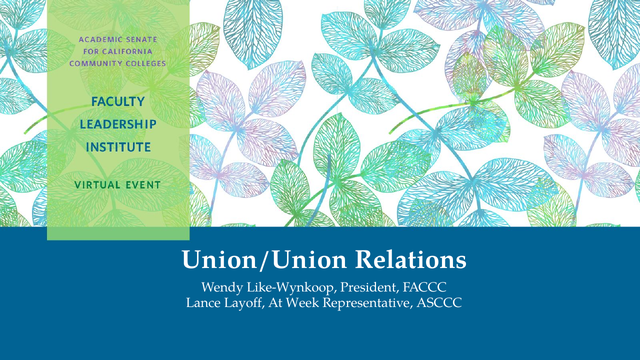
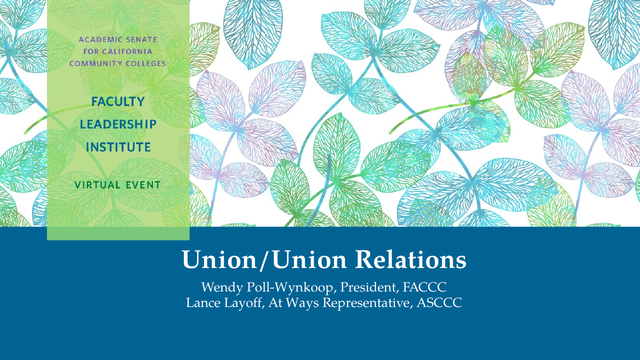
Like-Wynkoop: Like-Wynkoop -> Poll-Wynkoop (292, 287)
Week: Week -> Ways (302, 303)
